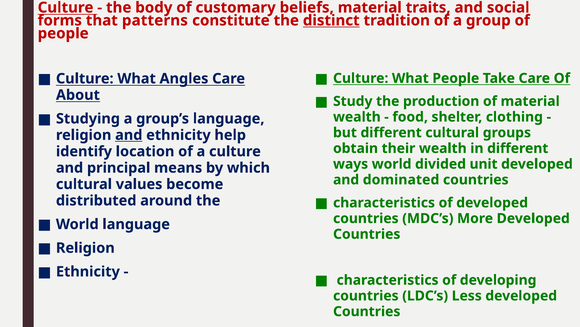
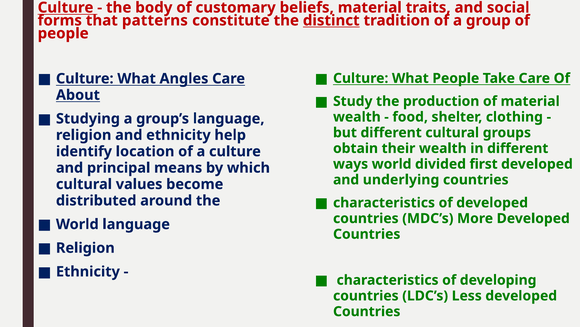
and underline: present -> none (129, 135)
unit: unit -> first (484, 164)
dominated: dominated -> underlying (401, 179)
